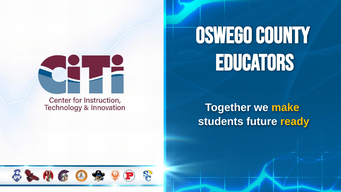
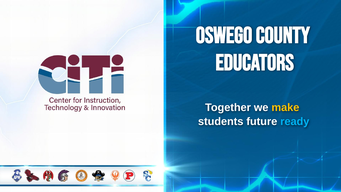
ready colour: yellow -> light blue (295, 122)
